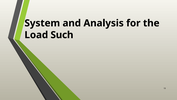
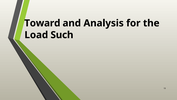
System: System -> Toward (42, 23)
